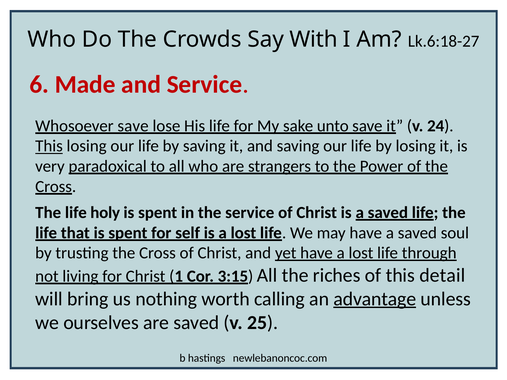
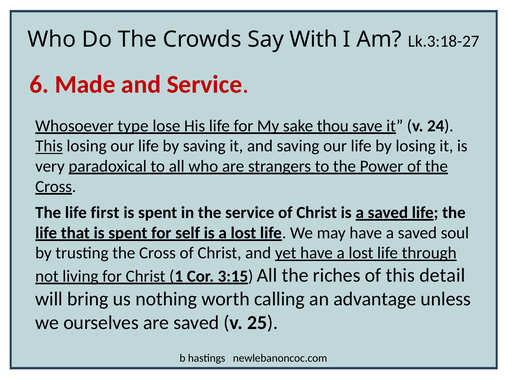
Lk.6:18-27: Lk.6:18-27 -> Lk.3:18-27 (444, 41)
Whosoever save: save -> type (133, 126)
unto: unto -> thou (333, 126)
holy: holy -> first (105, 213)
advantage underline: present -> none (375, 299)
